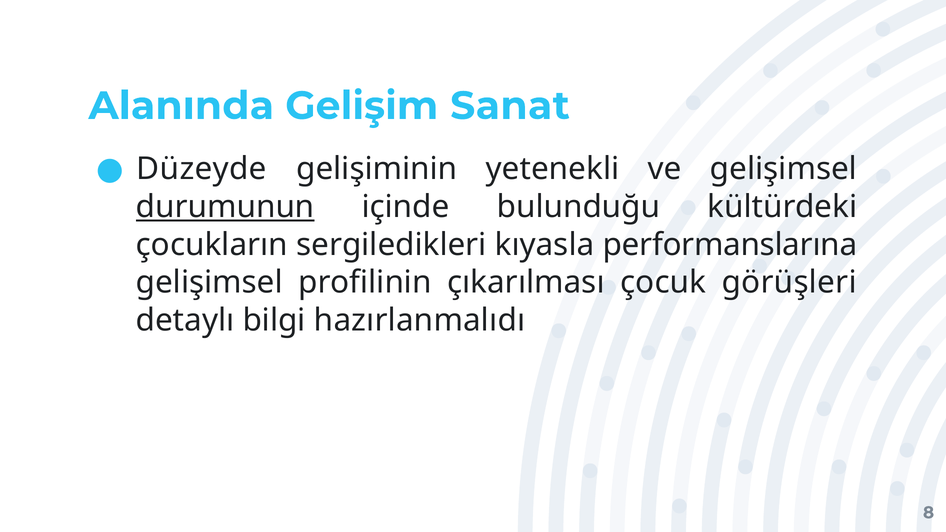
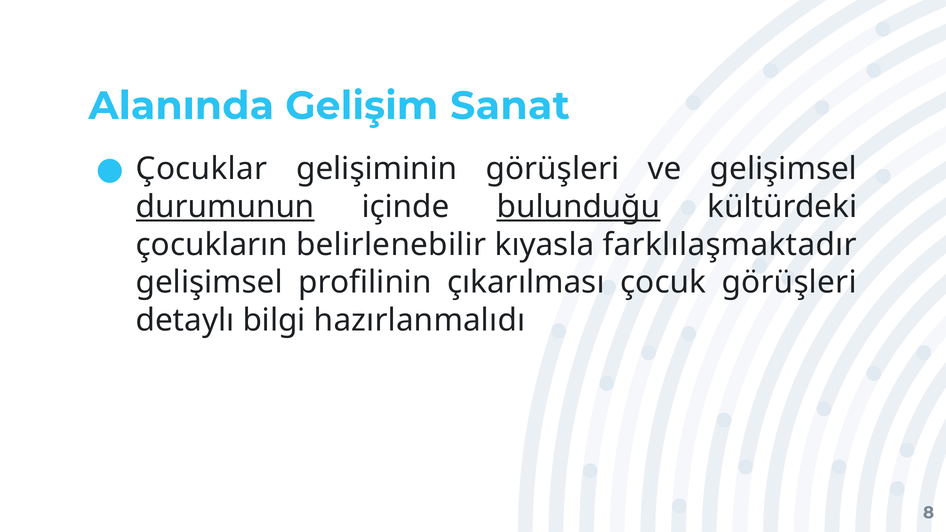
Düzeyde: Düzeyde -> Çocuklar (202, 169)
gelişiminin yetenekli: yetenekli -> görüşleri (552, 169)
bulunduğu underline: none -> present (578, 207)
sergiledikleri: sergiledikleri -> belirlenebilir (391, 245)
performanslarına: performanslarına -> farklılaşmaktadır (730, 245)
